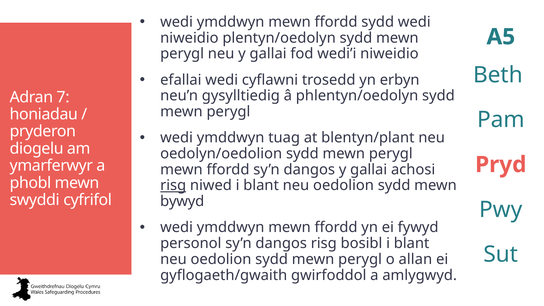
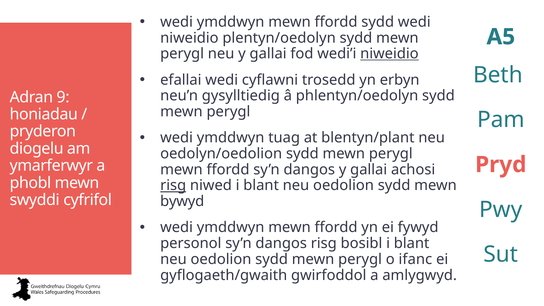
niweidio underline: none -> present (389, 54)
7: 7 -> 9 (63, 97)
allan: allan -> ifanc (415, 259)
